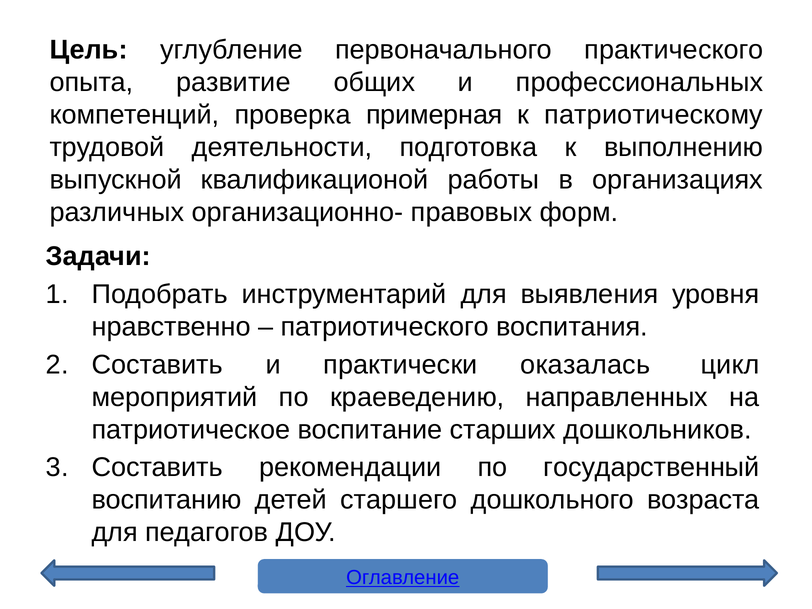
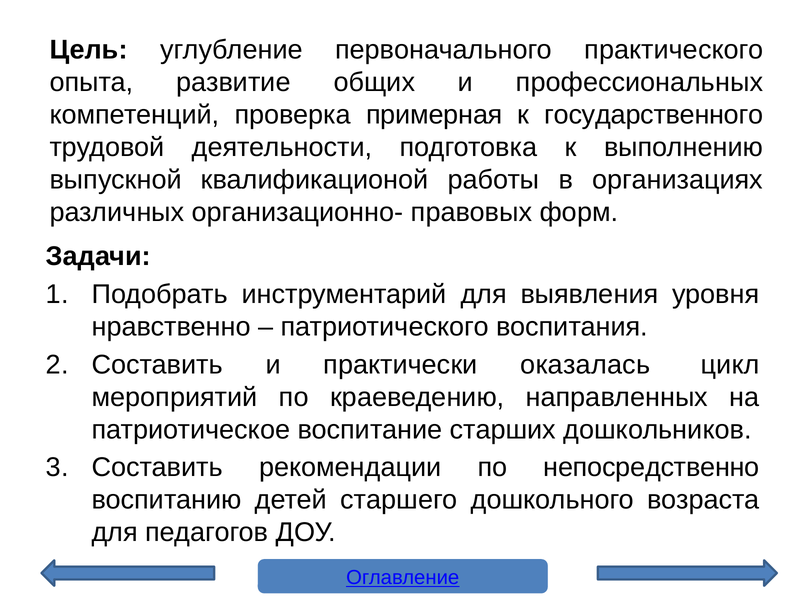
патриотическому: патриотическому -> государственного (654, 115)
государственный: государственный -> непосредственно (651, 467)
